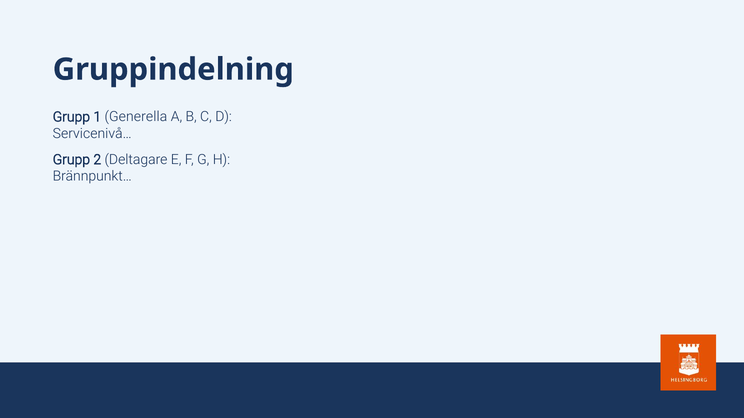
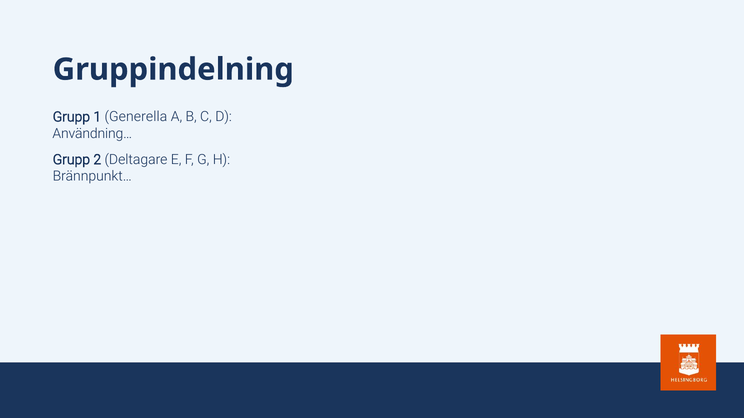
Servicenivå…: Servicenivå… -> Användning… (92, 134)
